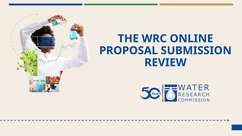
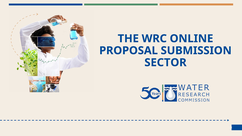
REVIEW: REVIEW -> SECTOR (165, 63)
